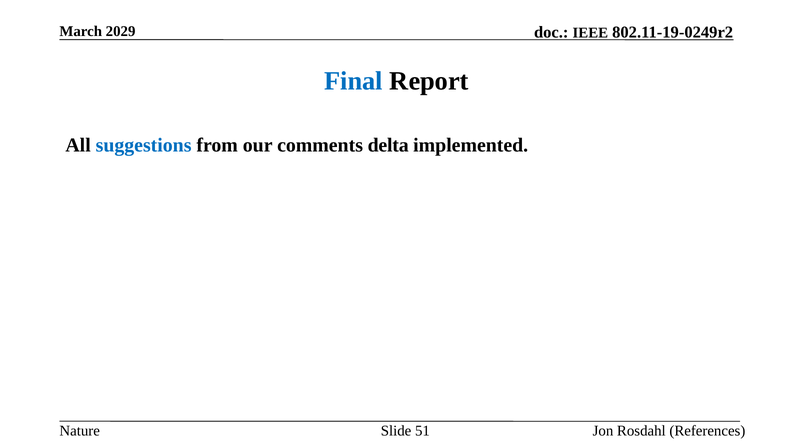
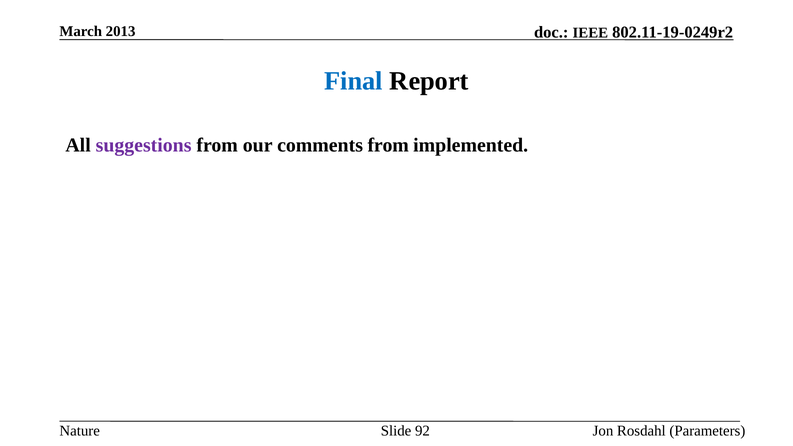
2029: 2029 -> 2013 (121, 32)
suggestions colour: blue -> purple (144, 145)
comments delta: delta -> from (388, 145)
51: 51 -> 92 (422, 431)
References: References -> Parameters (707, 431)
